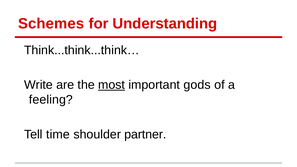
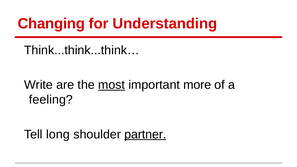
Schemes: Schemes -> Changing (51, 24)
gods: gods -> more (197, 85)
time: time -> long (58, 134)
partner underline: none -> present (145, 134)
